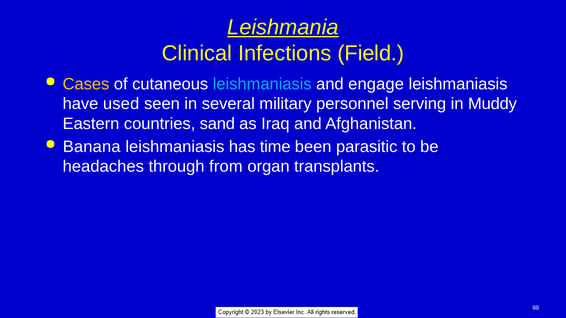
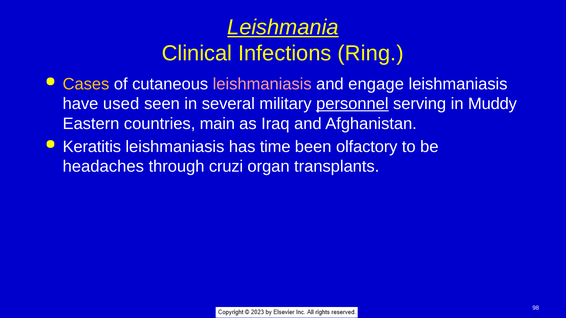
Field: Field -> Ring (371, 54)
leishmaniasis colour: light blue -> pink (262, 84)
personnel underline: none -> present (352, 104)
sand: sand -> main (217, 124)
Banana: Banana -> Keratitis (92, 147)
parasitic: parasitic -> olfactory (367, 147)
from: from -> cruzi (226, 167)
